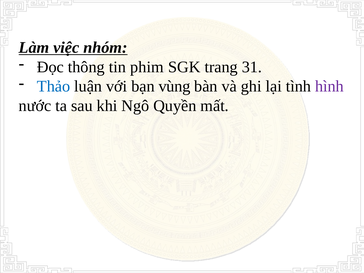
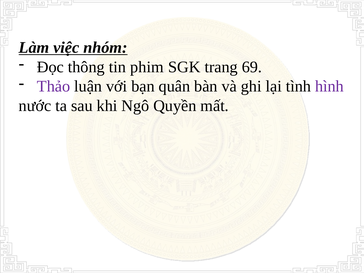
31: 31 -> 69 (252, 67)
Thảo colour: blue -> purple (54, 86)
vùng: vùng -> quân (174, 86)
